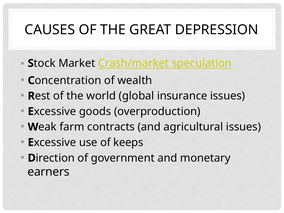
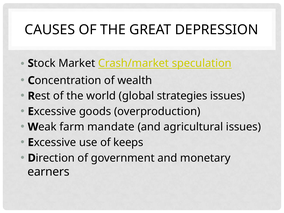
insurance: insurance -> strategies (182, 96)
contracts: contracts -> mandate (111, 127)
